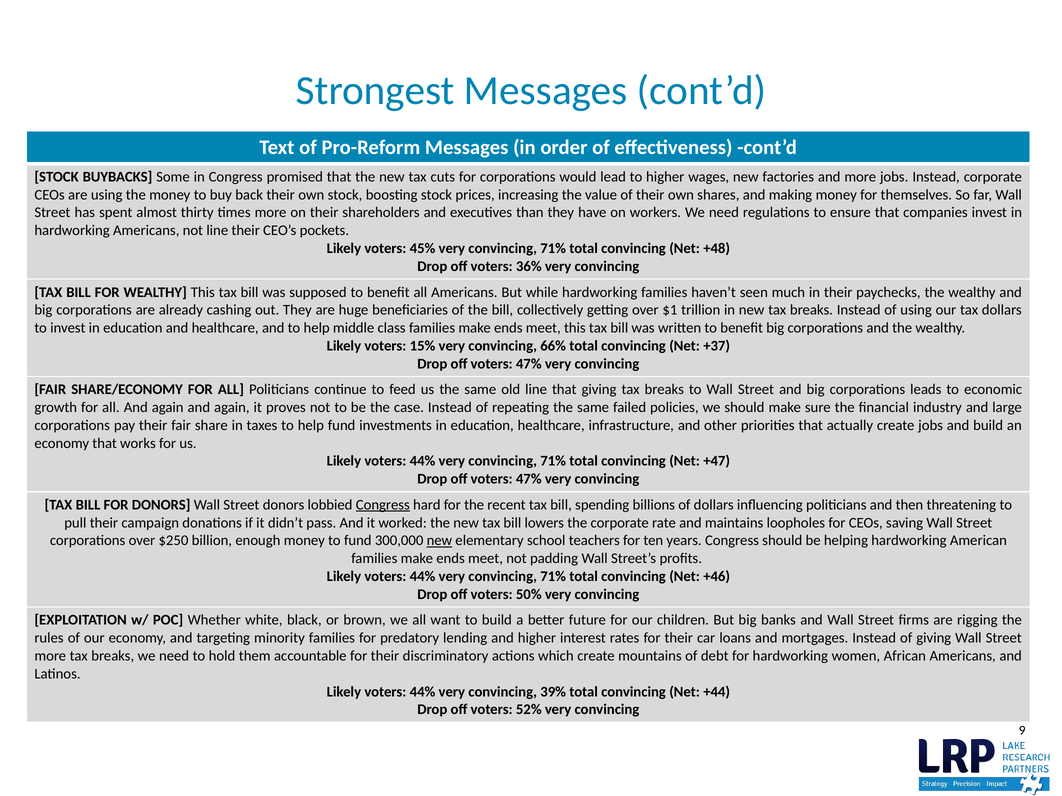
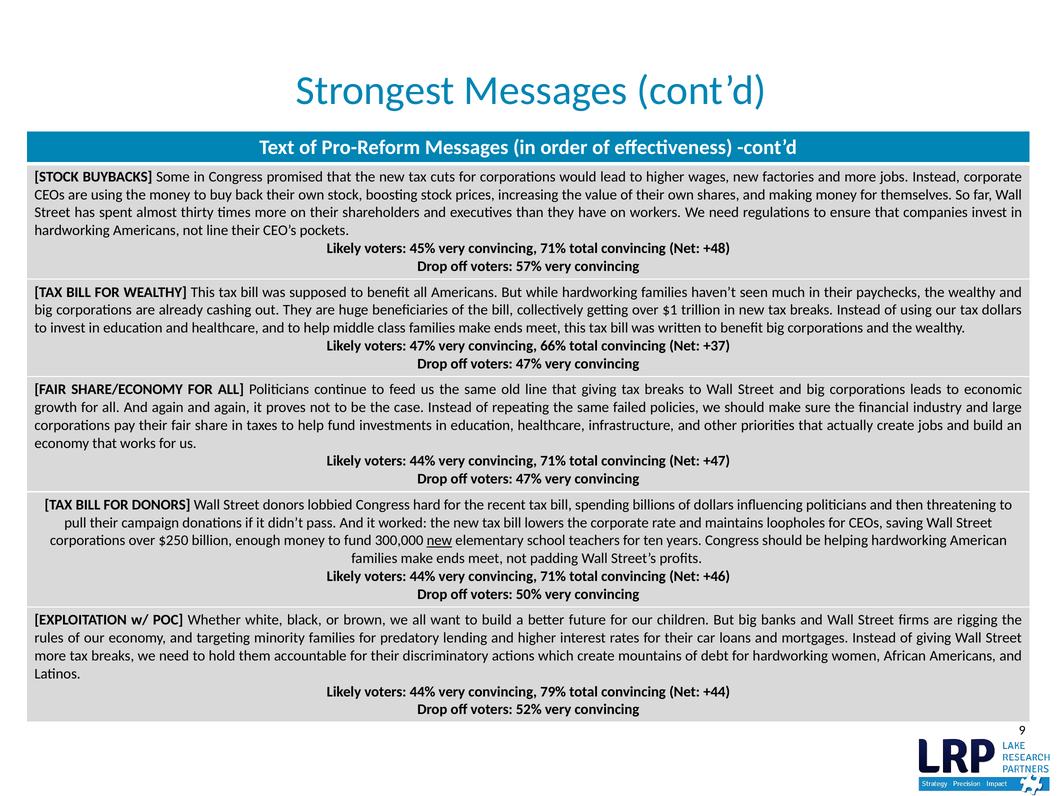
36%: 36% -> 57% (529, 266)
Likely voters 15%: 15% -> 47% (423, 346)
Congress underline: present -> none (383, 505)
39%: 39% -> 79% (553, 692)
